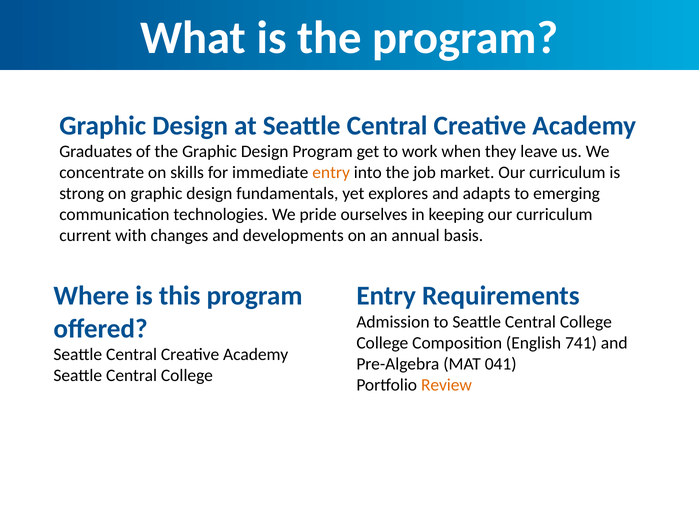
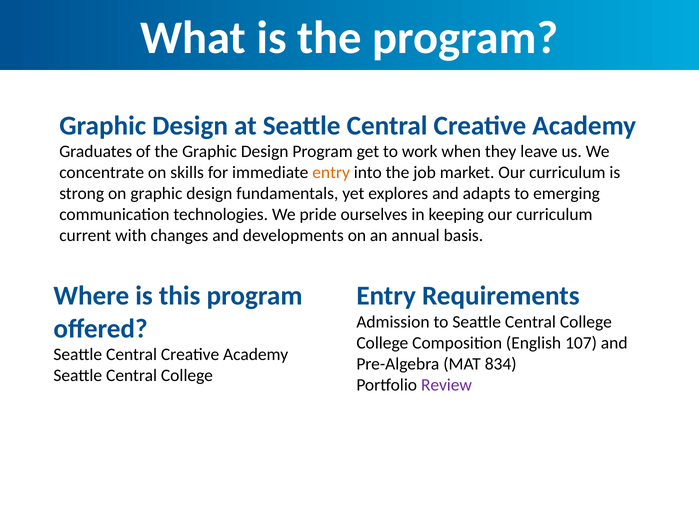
741: 741 -> 107 (581, 343)
041: 041 -> 834 (501, 364)
Review colour: orange -> purple (446, 385)
